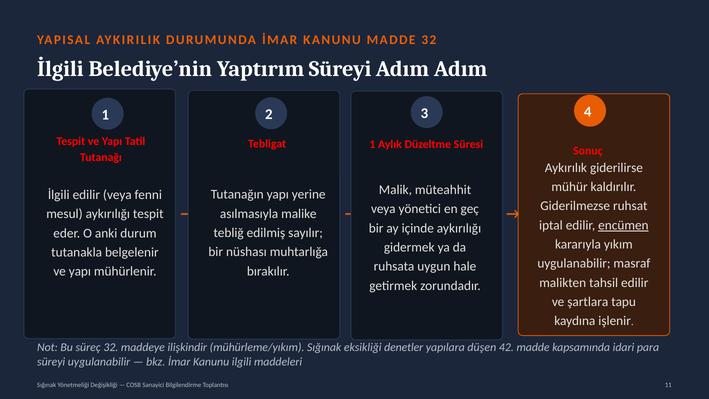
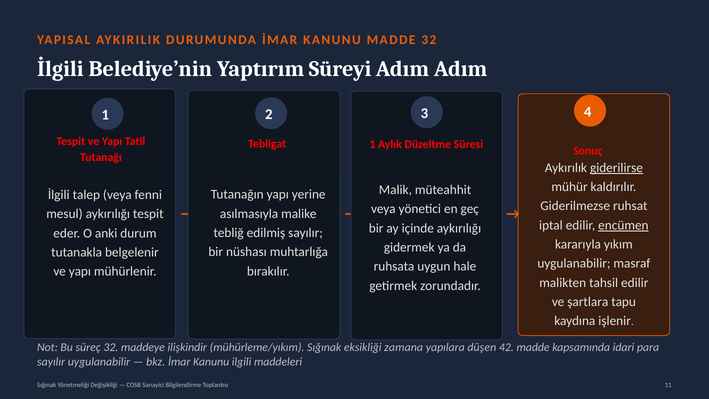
giderilirse underline: none -> present (616, 168)
İlgili edilir: edilir -> talep (86, 195)
denetler: denetler -> zamana (404, 347)
süreyi: süreyi -> sayılır (51, 362)
